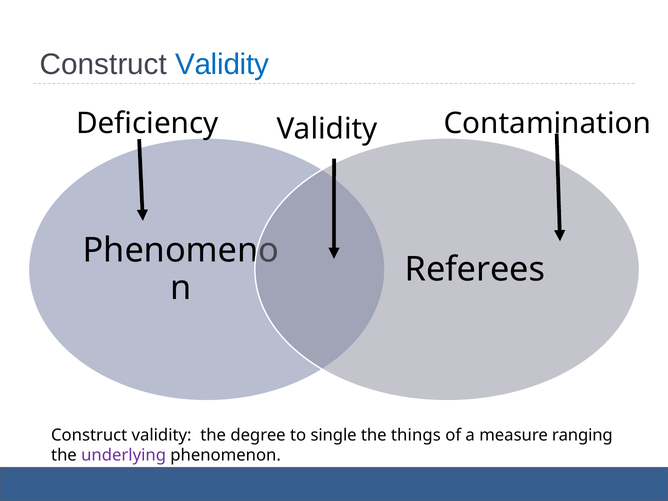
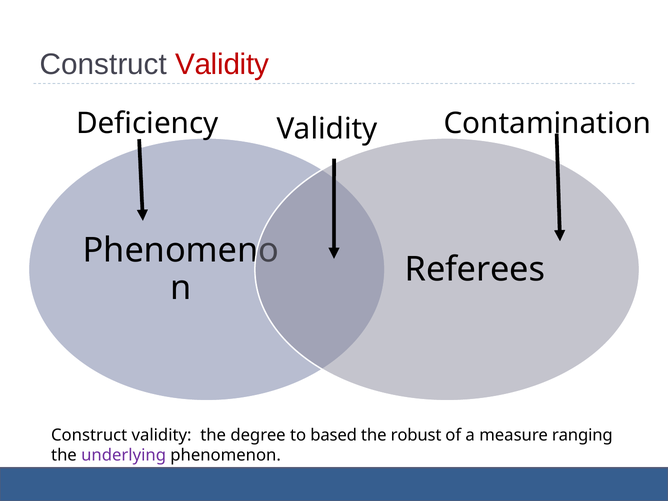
Validity colour: blue -> red (222, 64)
single: single -> based (334, 435)
things: things -> robust (416, 435)
